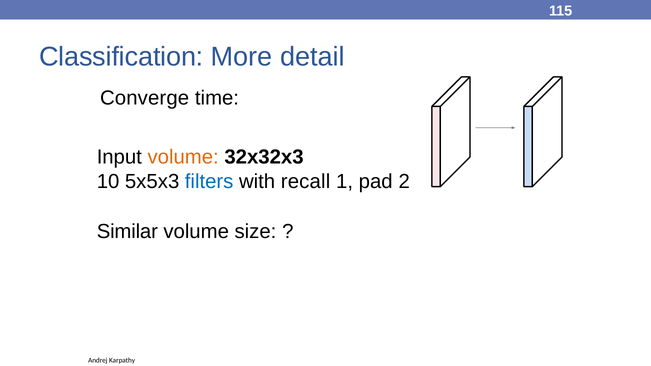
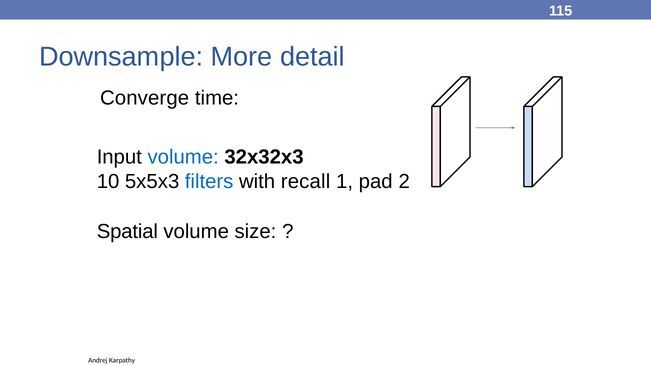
Classification: Classification -> Downsample (121, 57)
volume colour: orange -> blue (183, 157)
Similar: Similar -> Spatial (127, 232)
